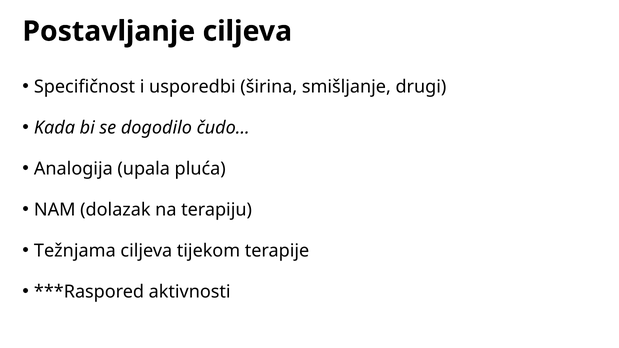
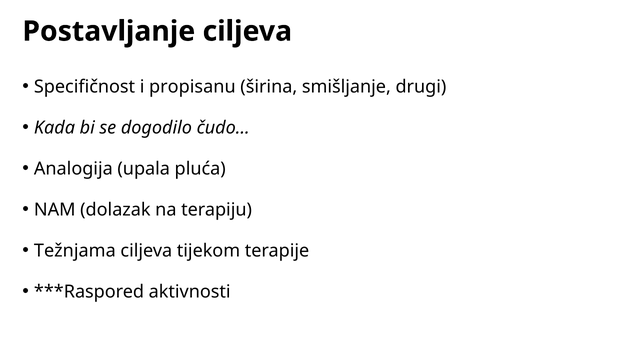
usporedbi: usporedbi -> propisanu (192, 87)
